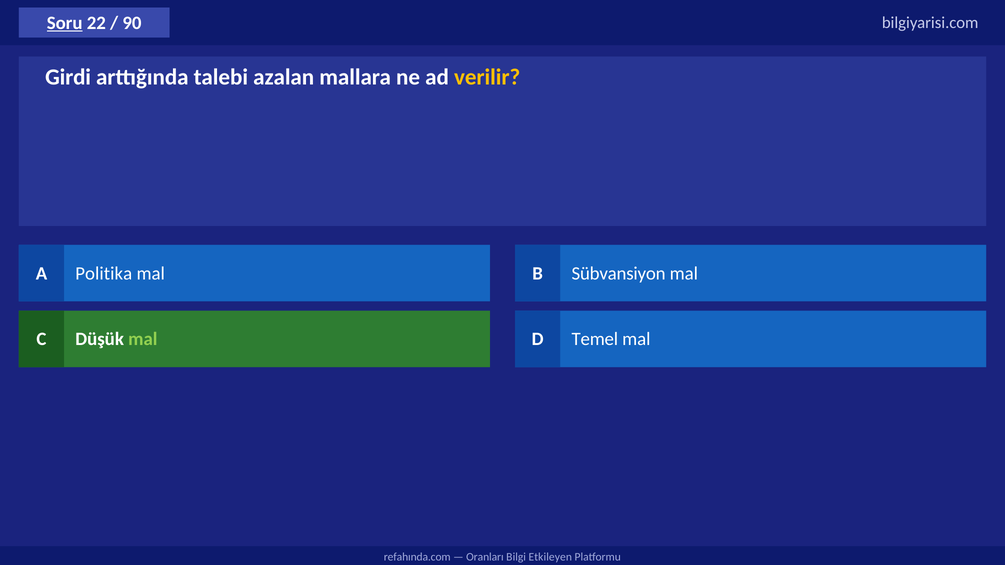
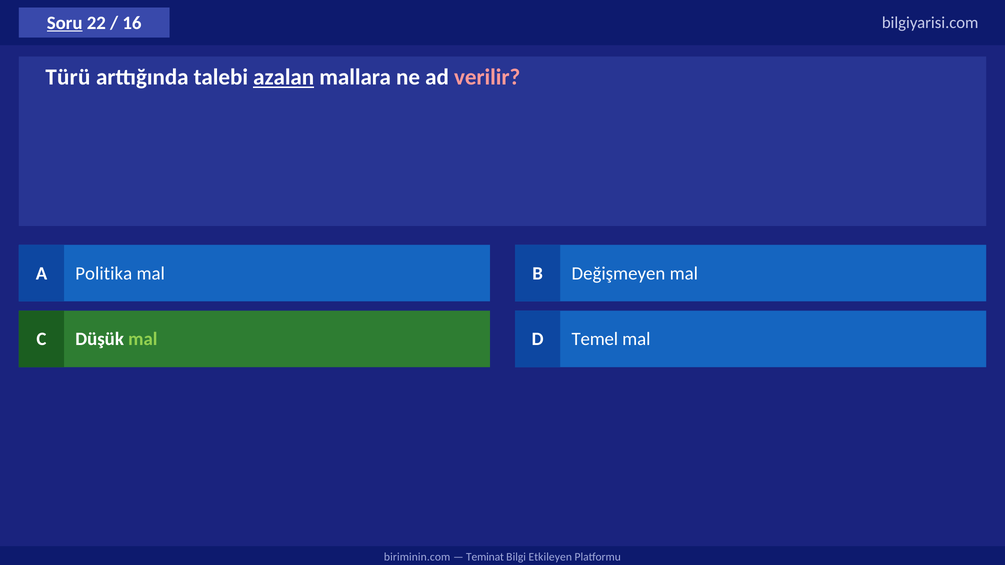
90: 90 -> 16 (132, 23)
Girdi: Girdi -> Türü (68, 77)
azalan underline: none -> present (284, 77)
verilir colour: yellow -> pink (487, 77)
Sübvansiyon: Sübvansiyon -> Değişmeyen (618, 273)
refahında.com: refahında.com -> biriminin.com (417, 557)
Oranları: Oranları -> Teminat (485, 557)
